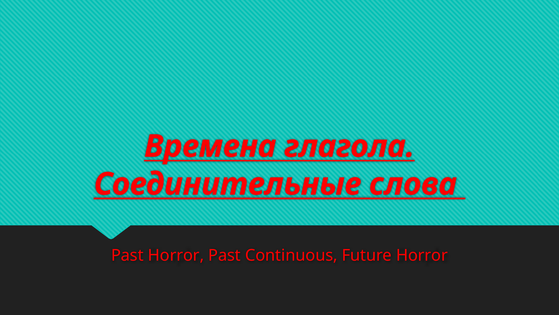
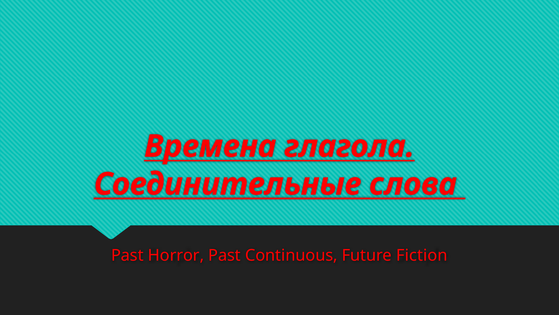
Future Horror: Horror -> Fiction (422, 255)
